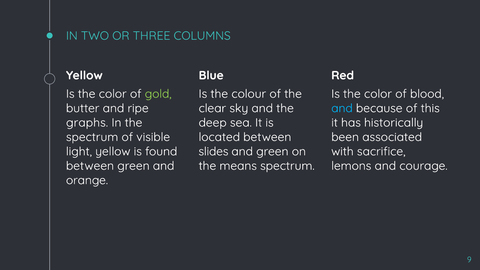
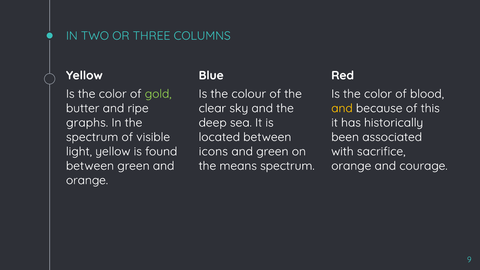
and colour: light blue -> yellow (342, 108)
slides: slides -> icons (213, 151)
lemons: lemons -> orange (351, 166)
